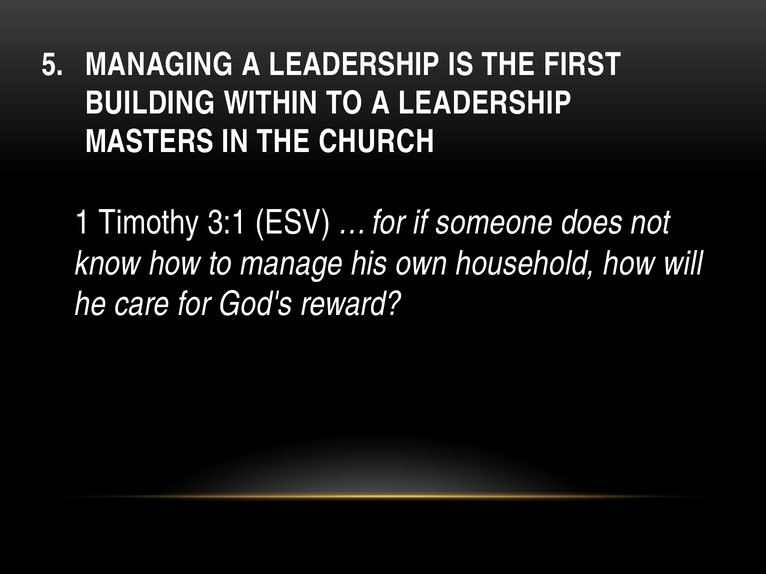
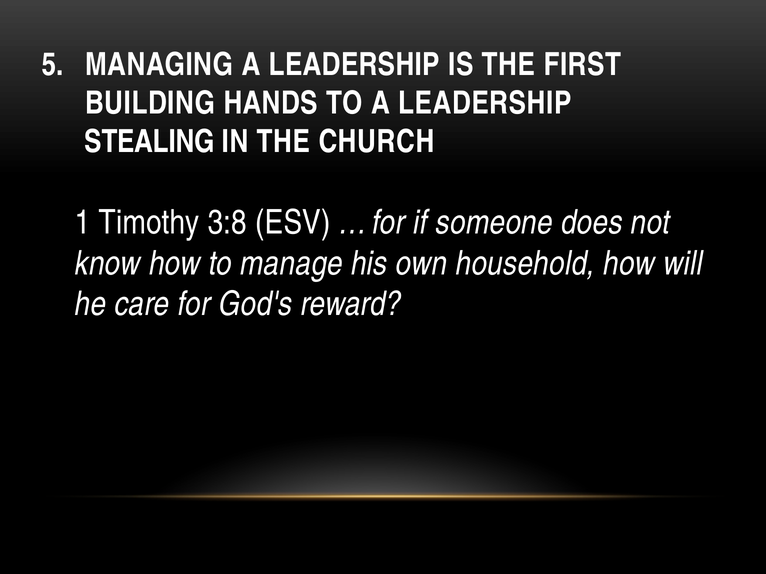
WITHIN: WITHIN -> HANDS (271, 103)
MASTERS: MASTERS -> STEALING (149, 142)
3:1: 3:1 -> 3:8 (227, 223)
